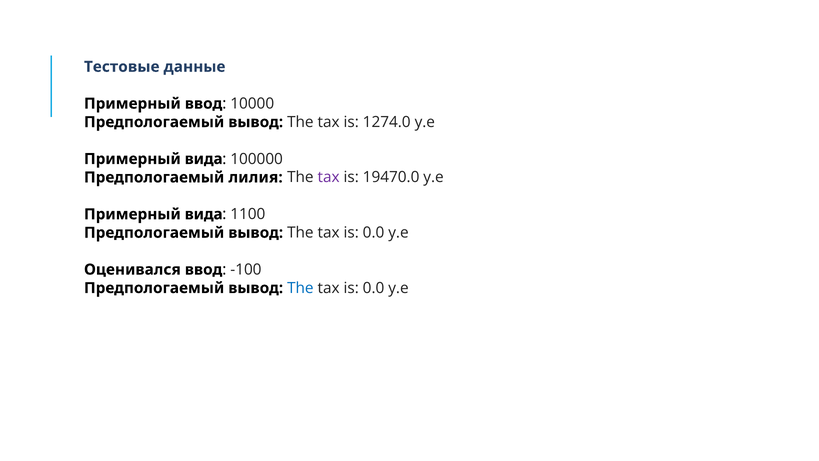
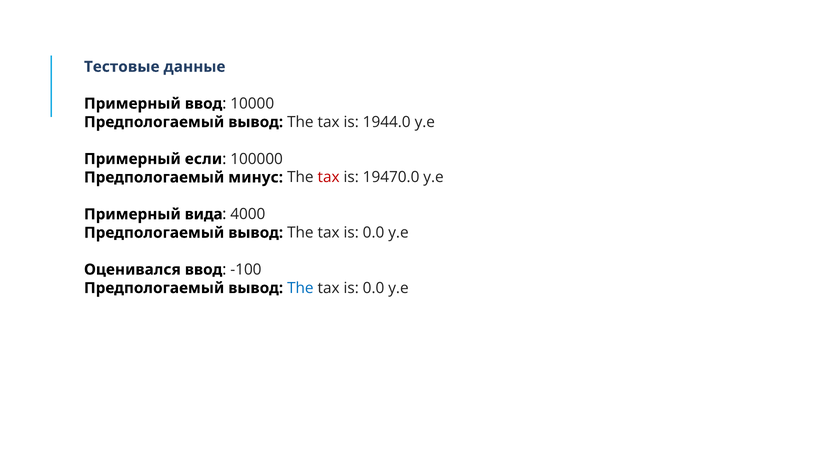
1274.0: 1274.0 -> 1944.0 (387, 122)
вида: вида -> если (203, 159)
лилия: лилия -> минус (256, 177)
tax colour: purple -> red (329, 177)
1100: 1100 -> 4000 (248, 214)
